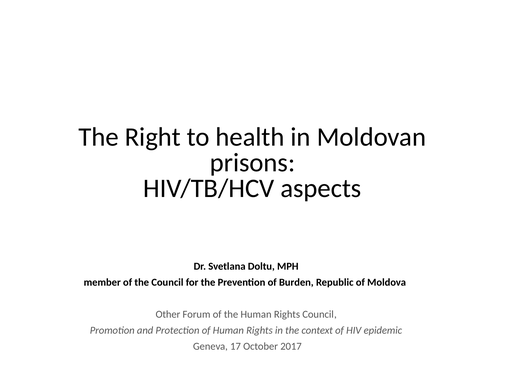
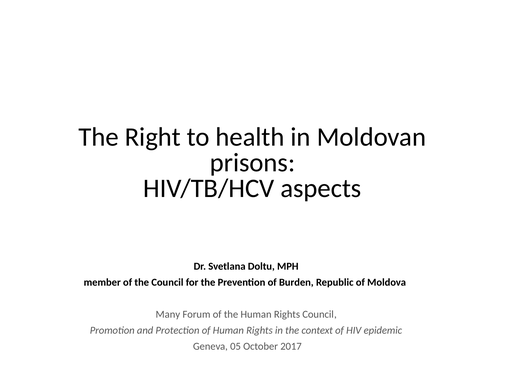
Other: Other -> Many (168, 314)
17: 17 -> 05 (236, 346)
